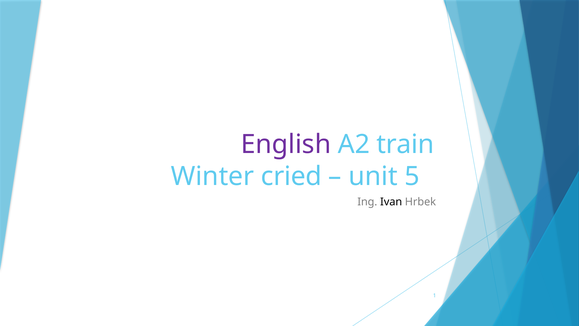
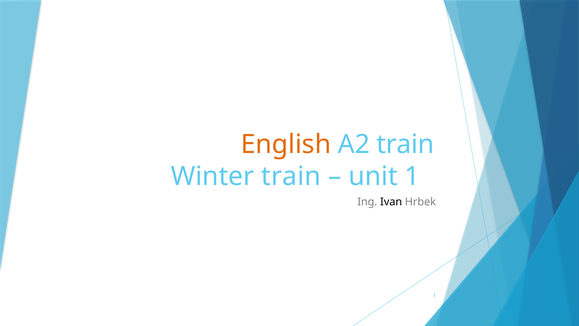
English colour: purple -> orange (286, 144)
Winter cried: cried -> train (291, 176)
unit 5: 5 -> 1 (412, 176)
